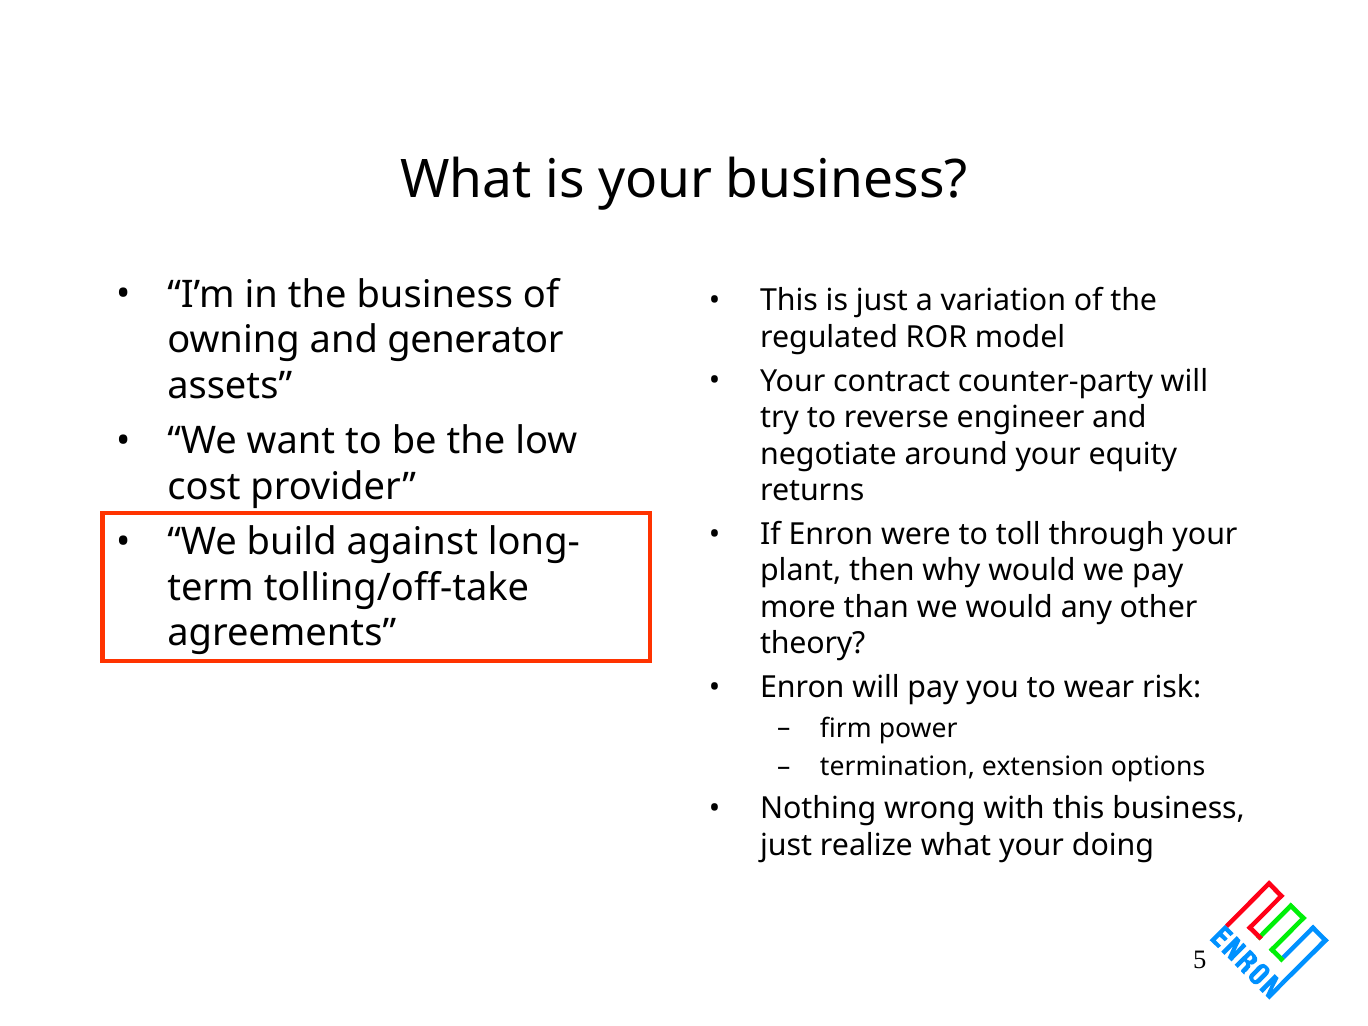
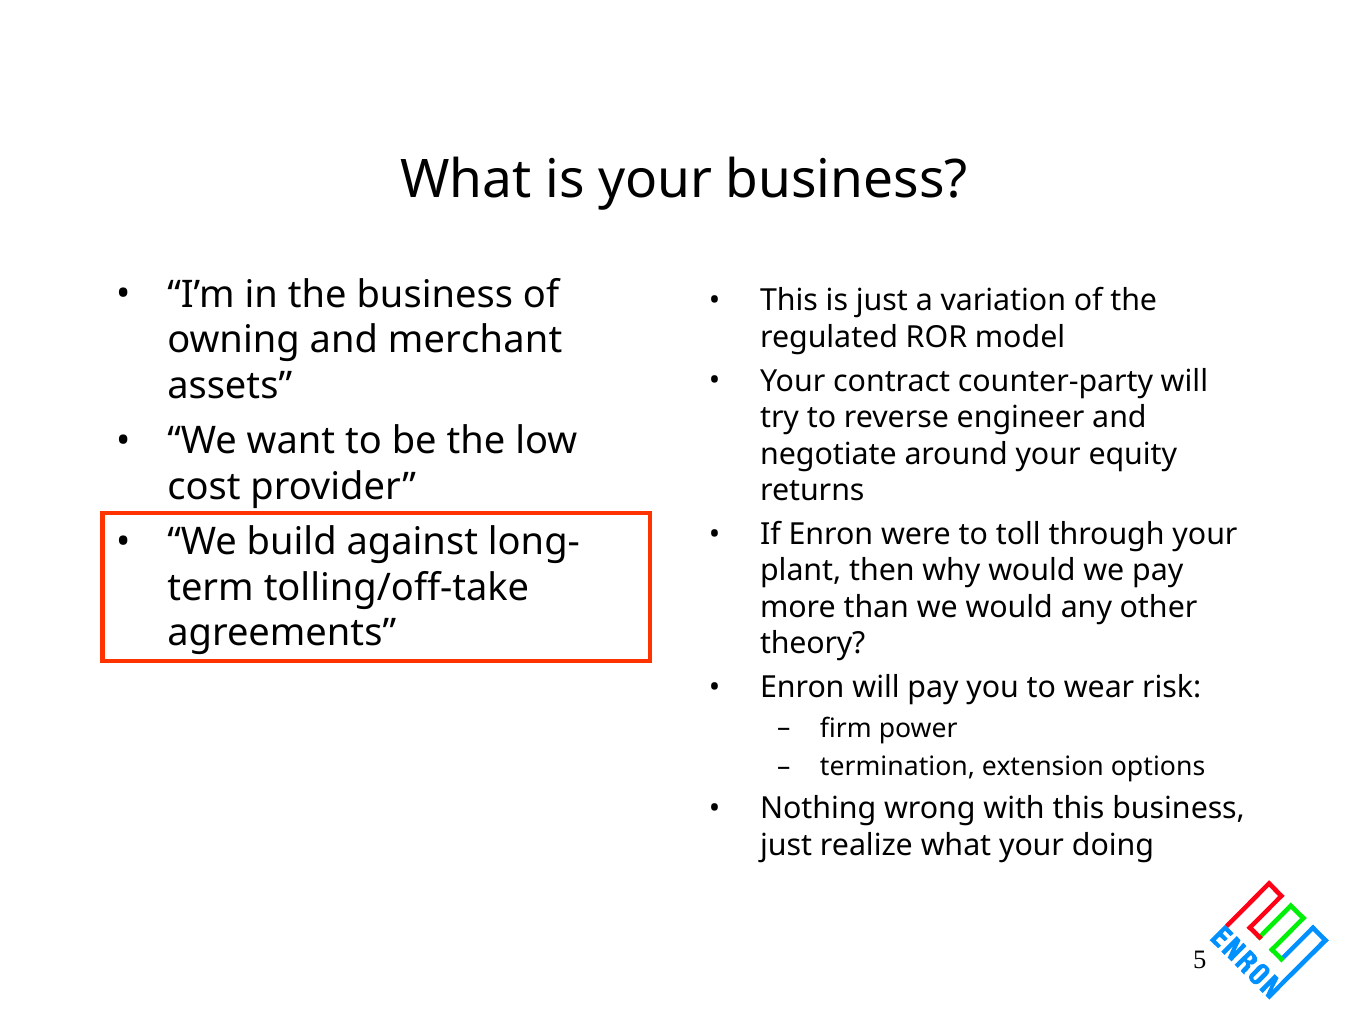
generator: generator -> merchant (475, 340)
